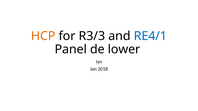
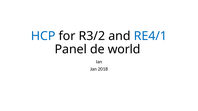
HCP colour: orange -> blue (43, 36)
R3/3: R3/3 -> R3/2 (92, 36)
lower: lower -> world (124, 49)
